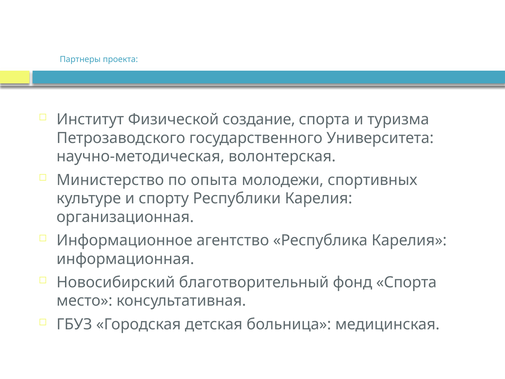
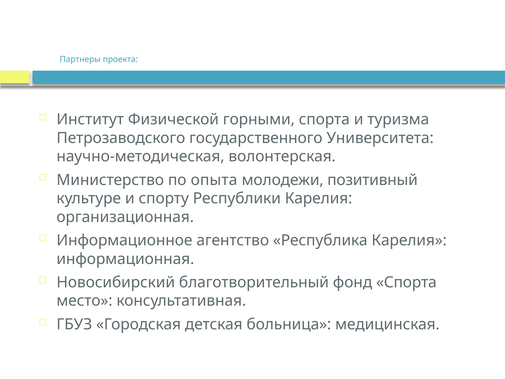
создание: создание -> горными (259, 119)
спортивных: спортивных -> позитивный (373, 180)
